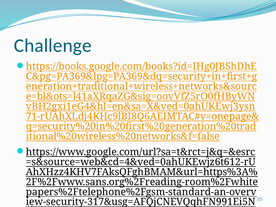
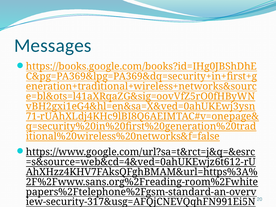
Challenge: Challenge -> Messages (53, 46)
